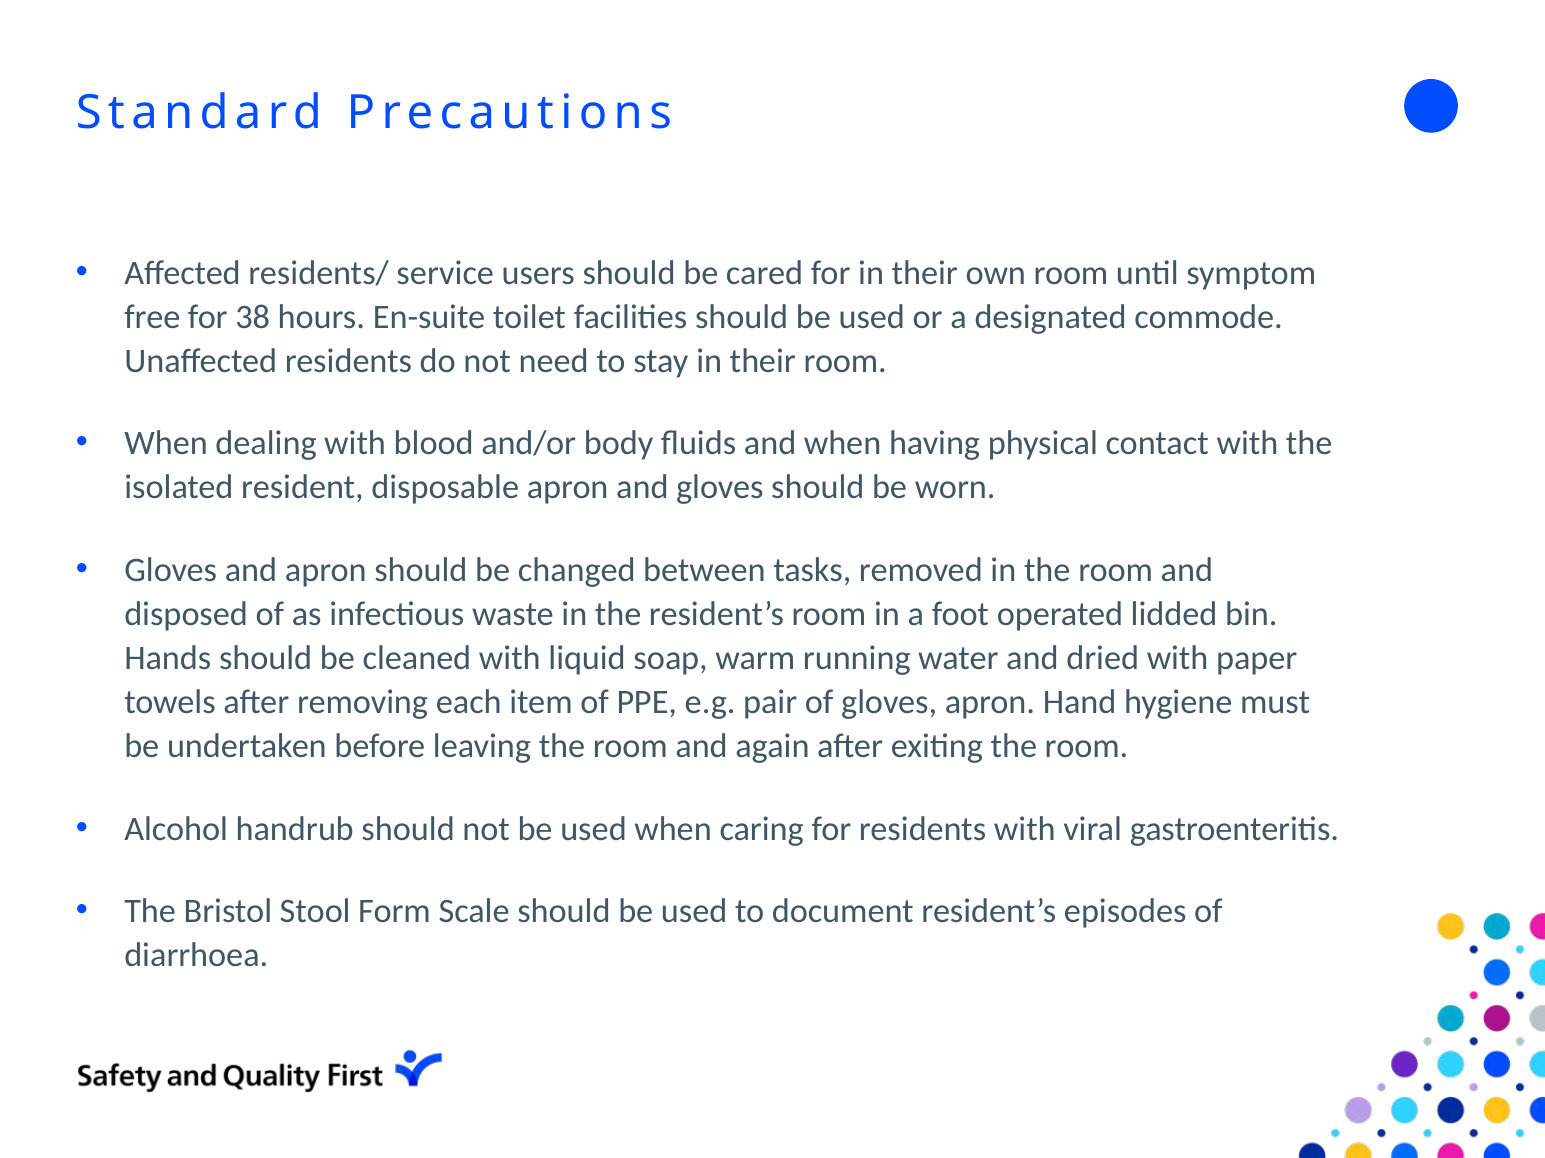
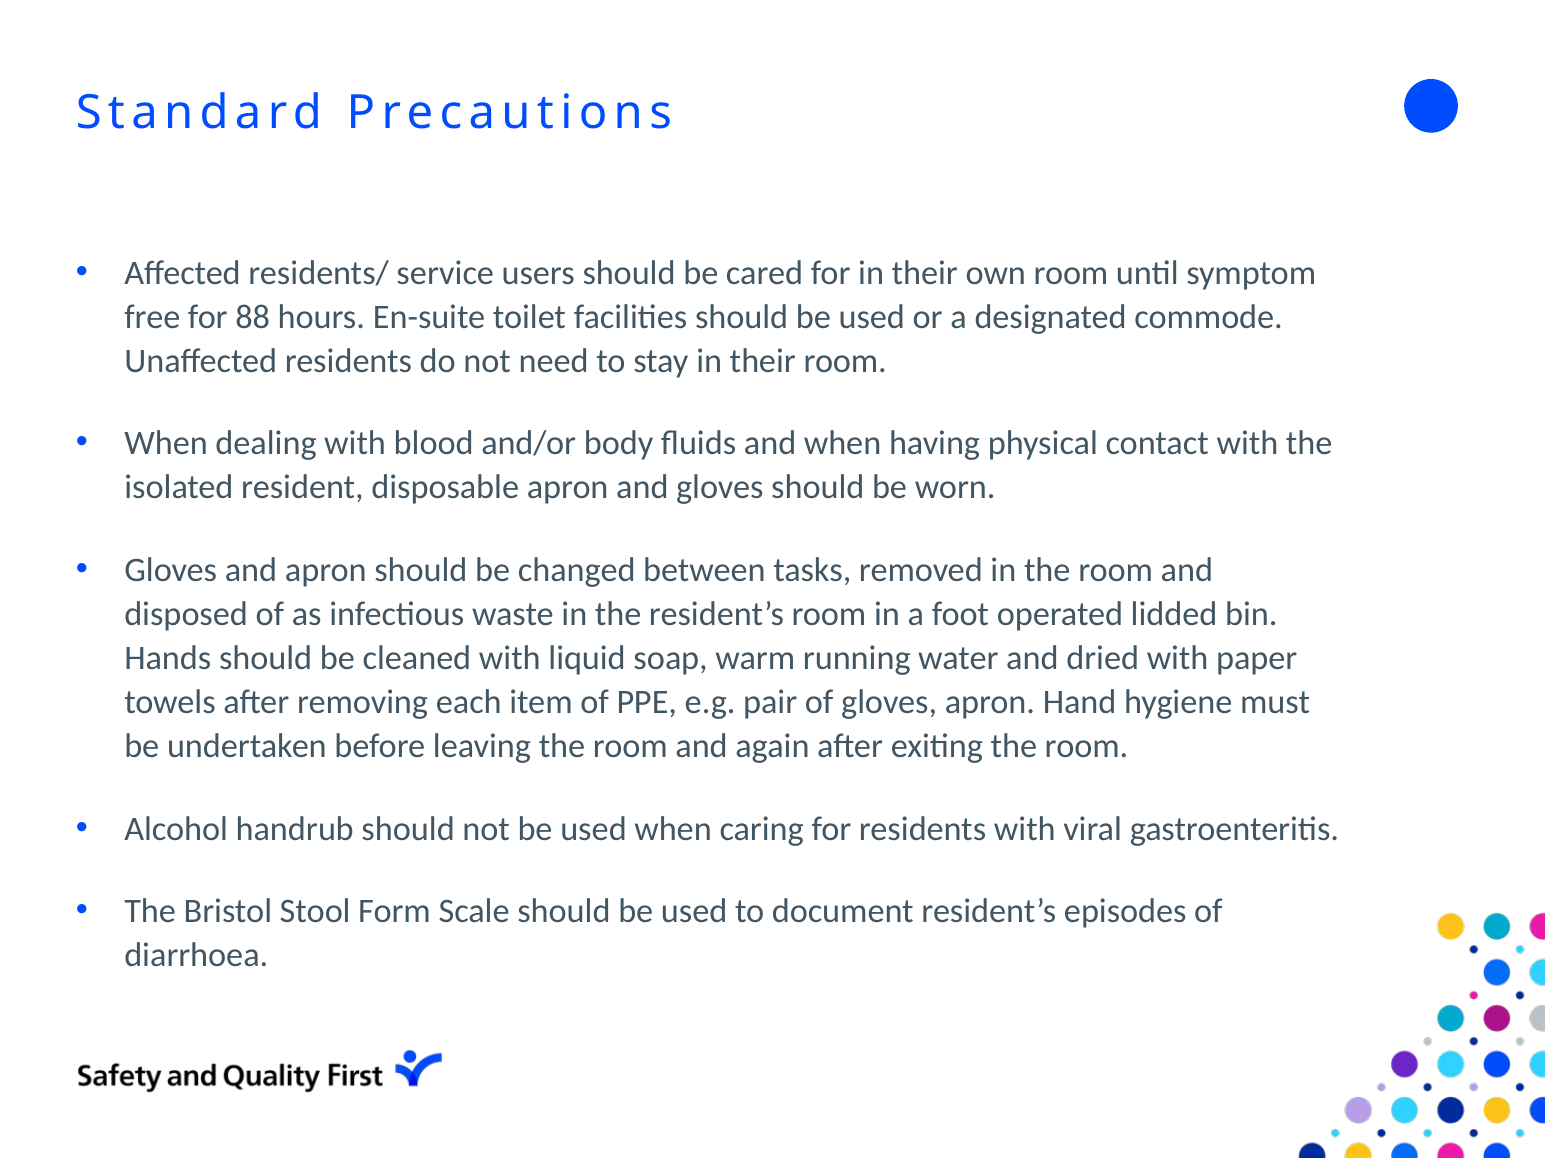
38: 38 -> 88 (253, 317)
